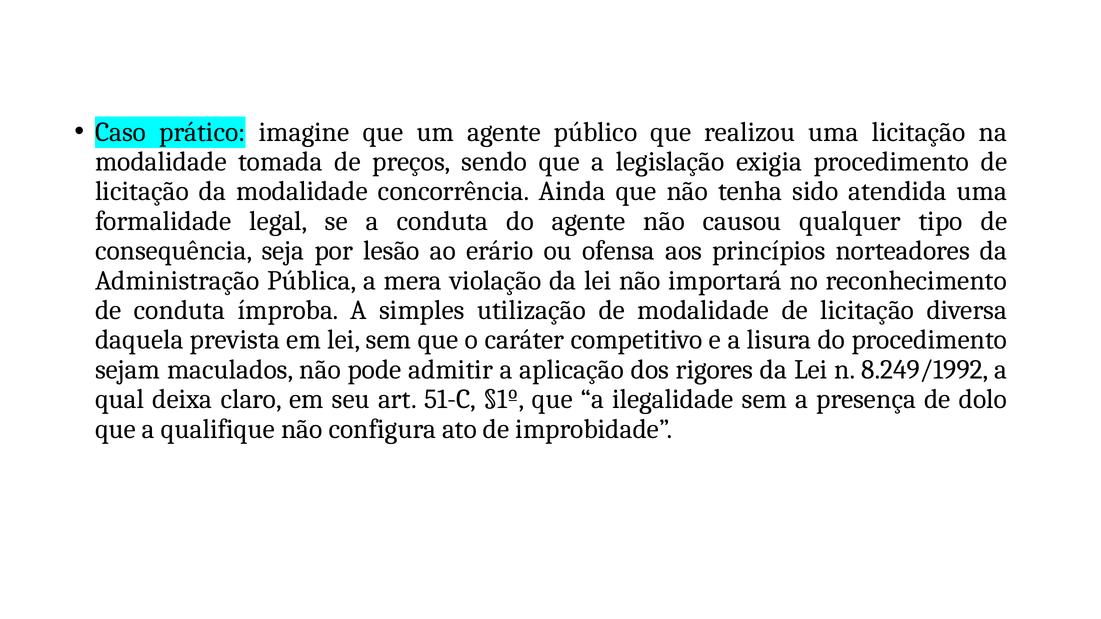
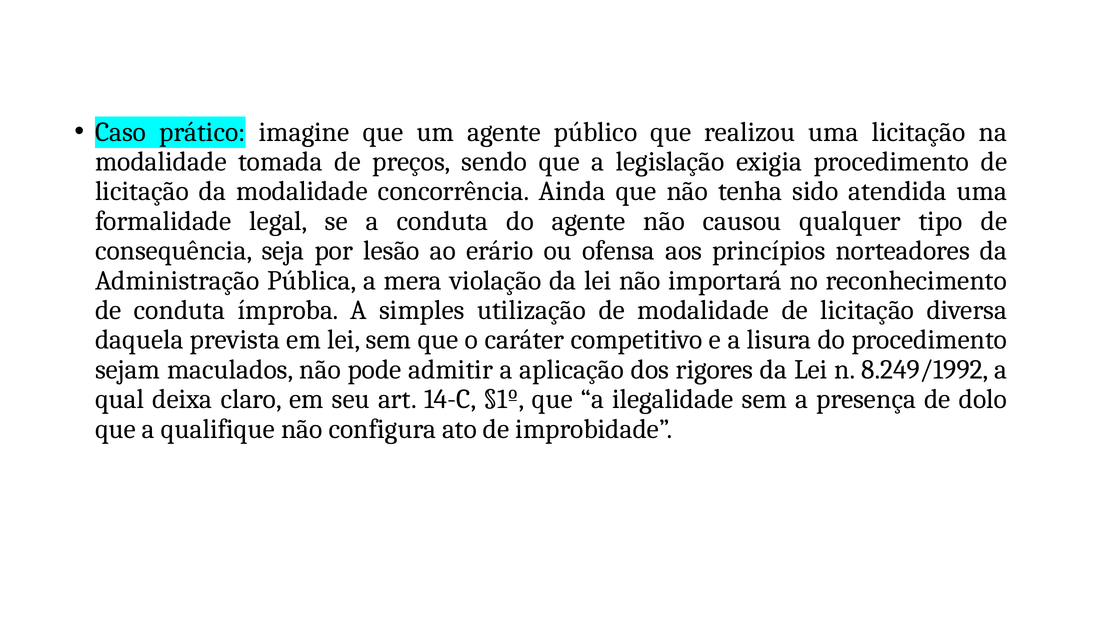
51-C: 51-C -> 14-C (450, 399)
